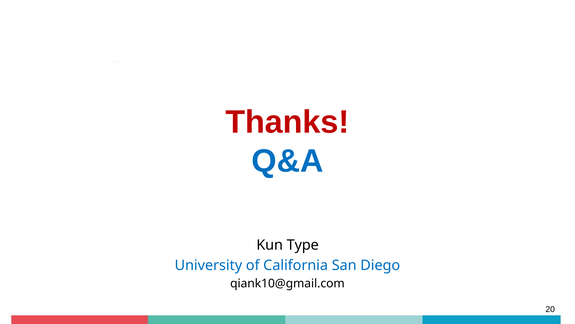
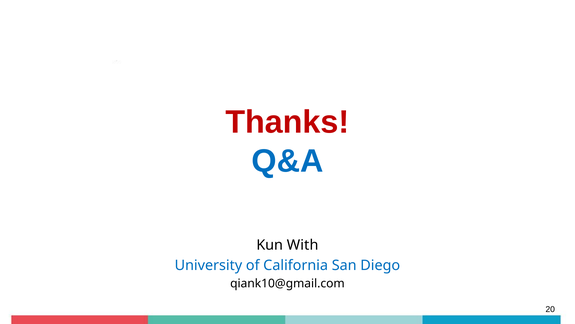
Type: Type -> With (303, 245)
